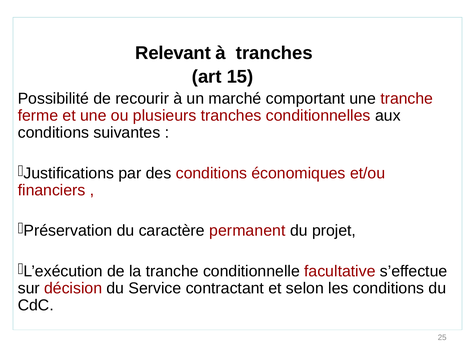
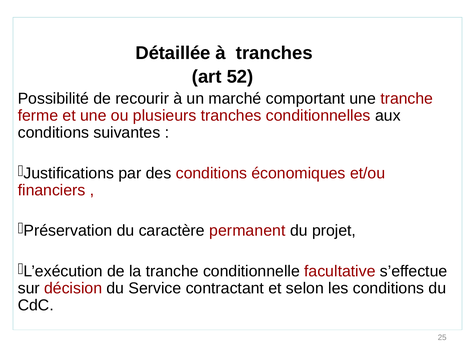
Relevant: Relevant -> Détaillée (173, 53)
15: 15 -> 52 (240, 77)
